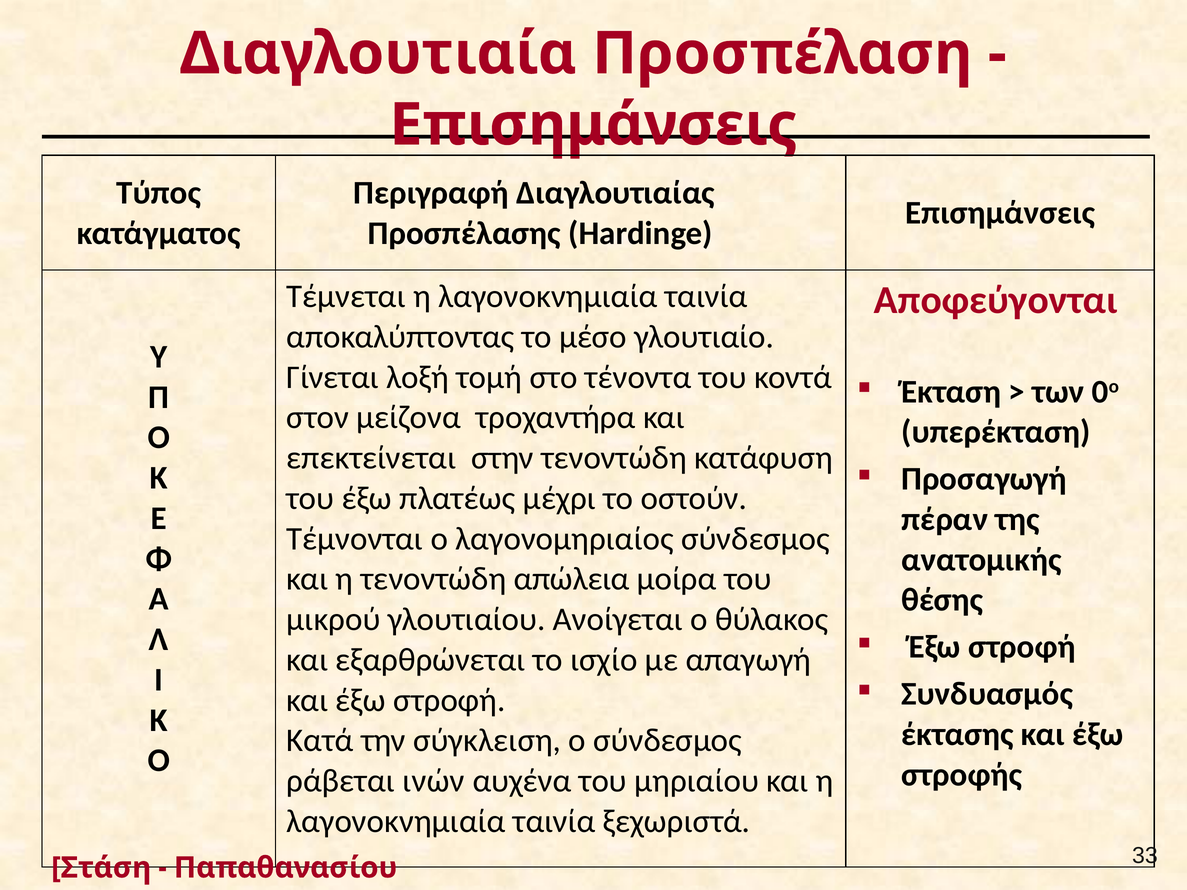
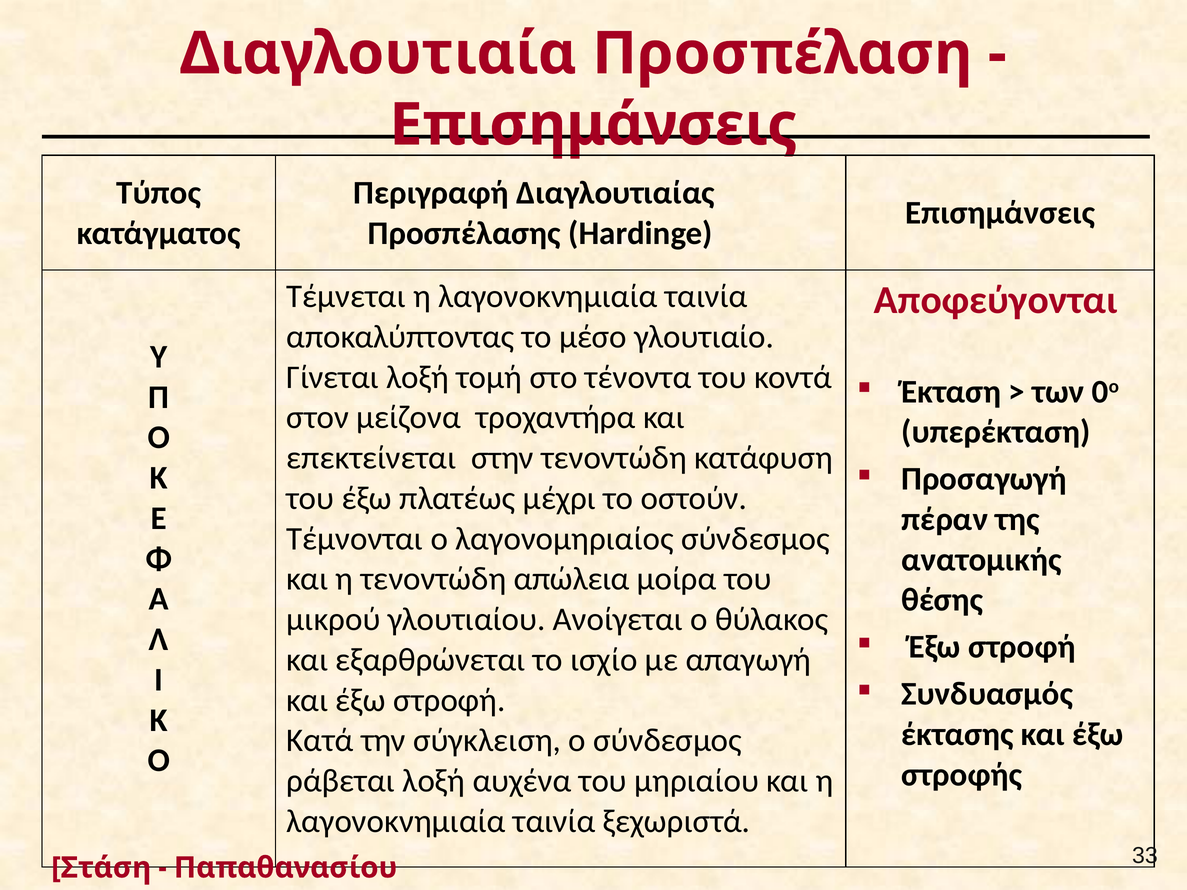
ράβεται ινών: ινών -> λοξή (434, 781)
